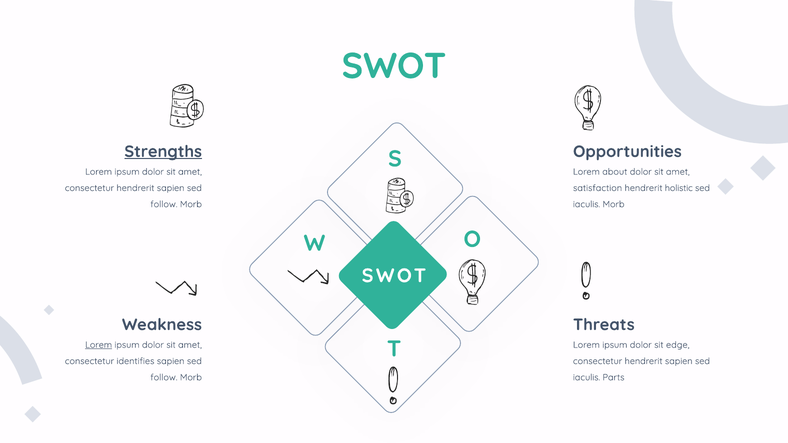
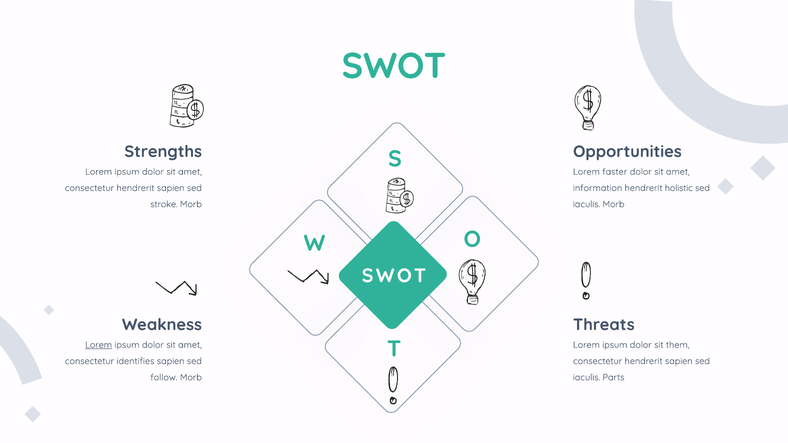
Strengths underline: present -> none (163, 152)
about: about -> faster (615, 172)
satisfaction: satisfaction -> information (598, 188)
follow: follow -> stroke (164, 204)
edge: edge -> them (678, 345)
